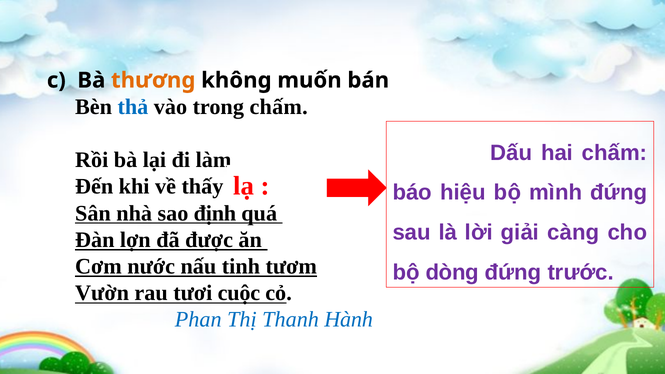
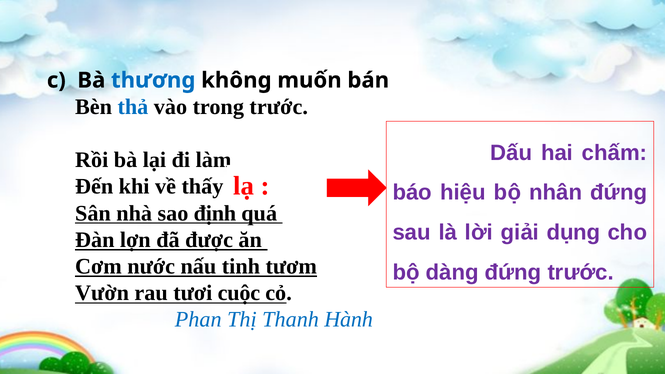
thương colour: orange -> blue (153, 80)
trong chấm: chấm -> trước (279, 107)
mình: mình -> nhân (556, 193)
càng: càng -> dụng (573, 233)
dòng: dòng -> dàng (452, 272)
